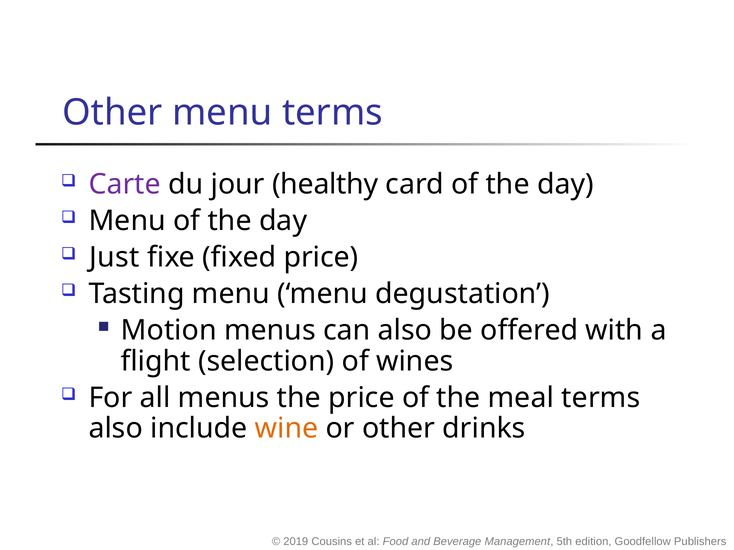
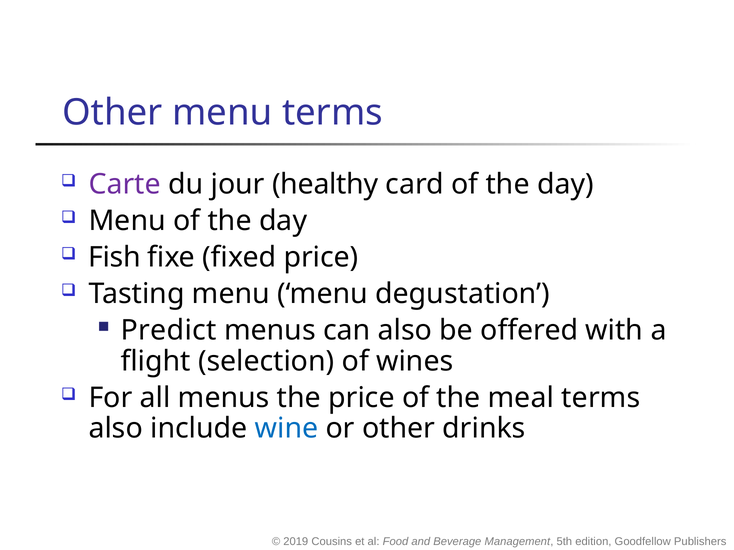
Just: Just -> Fish (114, 257)
Motion: Motion -> Predict (169, 331)
wine colour: orange -> blue (287, 429)
